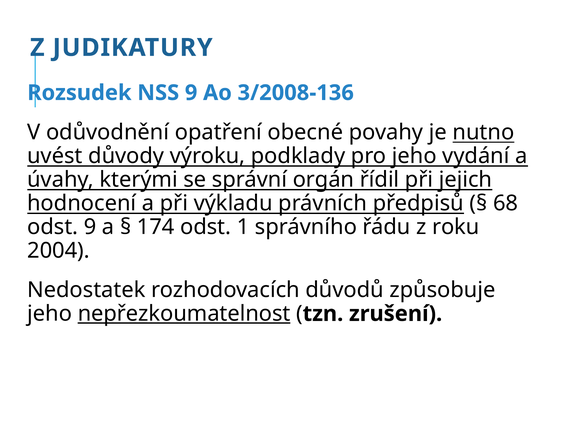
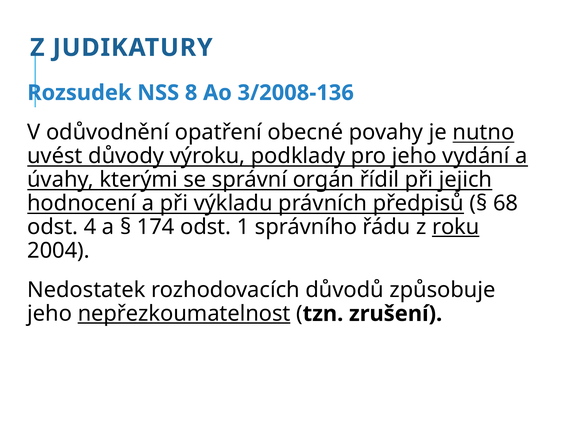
NSS 9: 9 -> 8 (191, 93)
odst 9: 9 -> 4 (90, 227)
roku underline: none -> present (456, 227)
